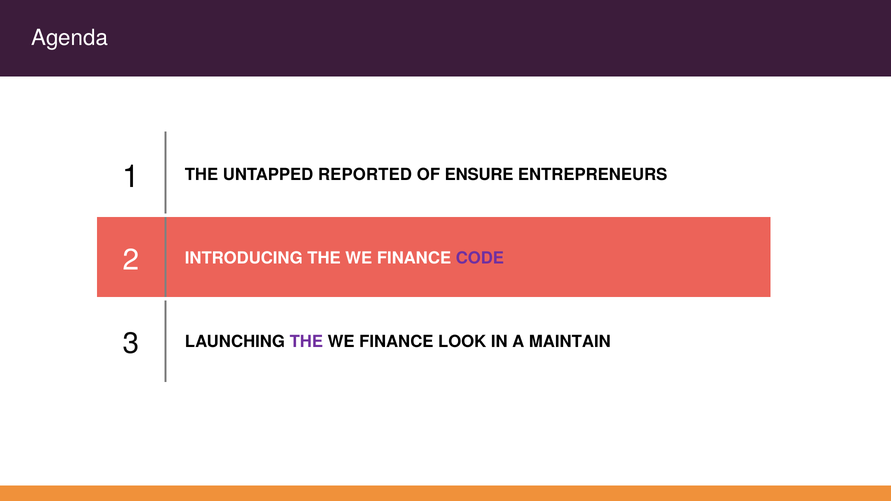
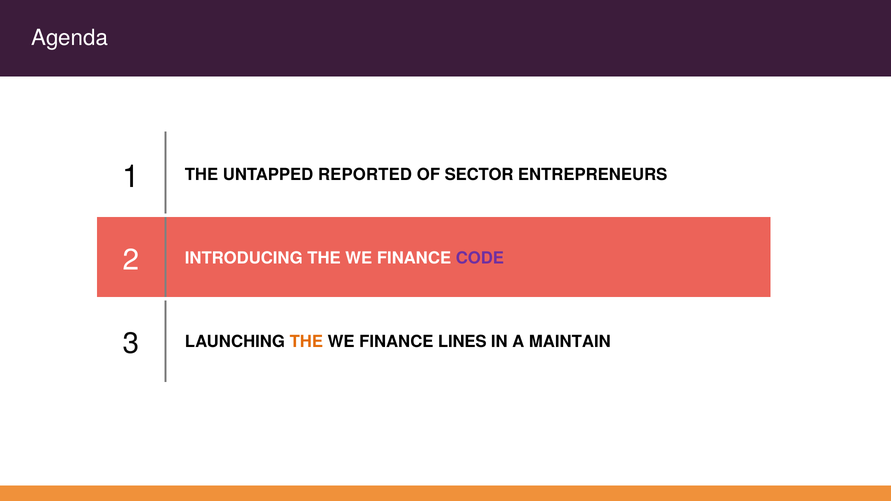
ENSURE: ENSURE -> SECTOR (479, 175)
THE colour: purple -> orange (306, 342)
LOOK: LOOK -> LINES (462, 342)
